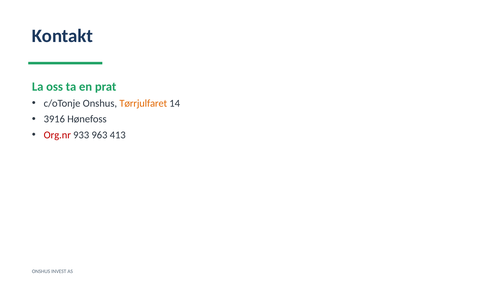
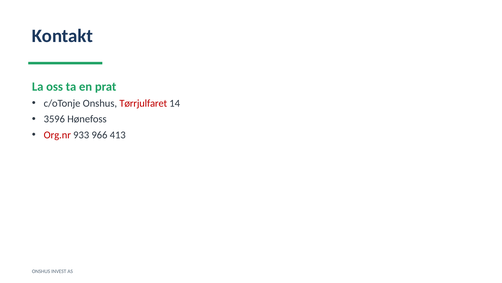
Tørrjulfaret colour: orange -> red (143, 103)
3916: 3916 -> 3596 (54, 119)
963: 963 -> 966 (99, 135)
